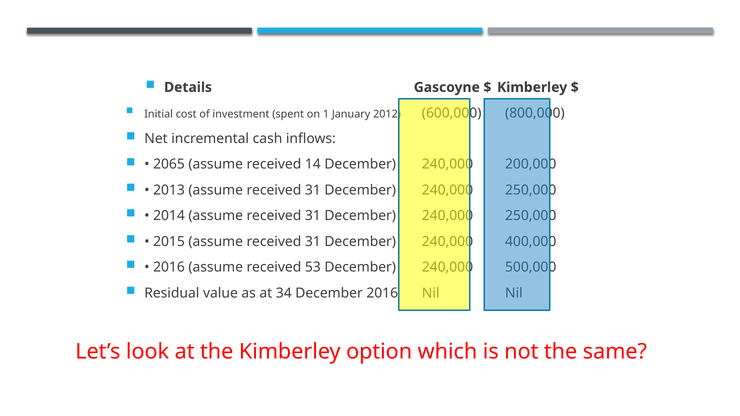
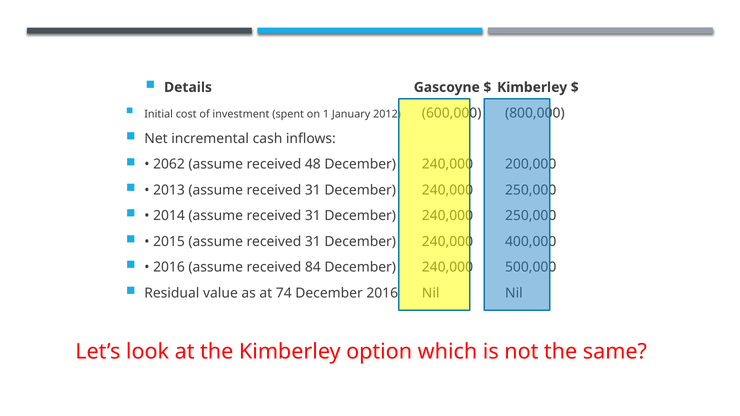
2065: 2065 -> 2062 (169, 165)
14: 14 -> 48 (313, 165)
53: 53 -> 84 (313, 267)
34: 34 -> 74 (284, 293)
